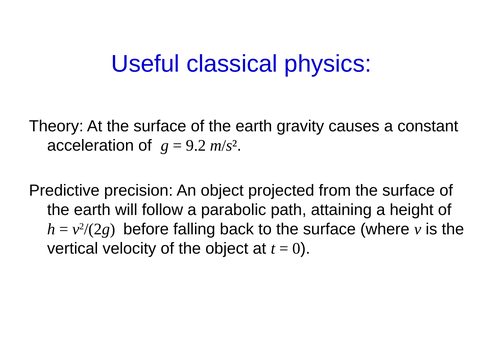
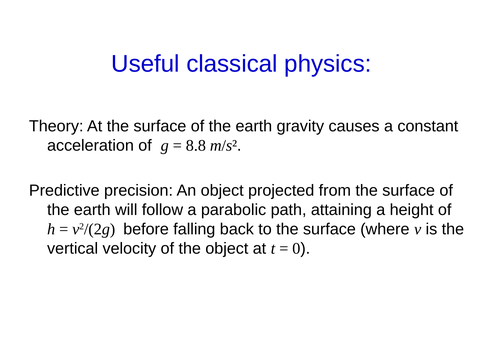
9.2: 9.2 -> 8.8 (196, 146)
